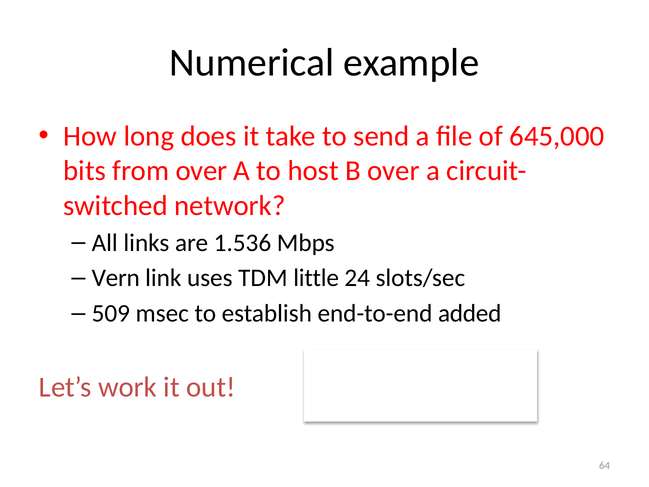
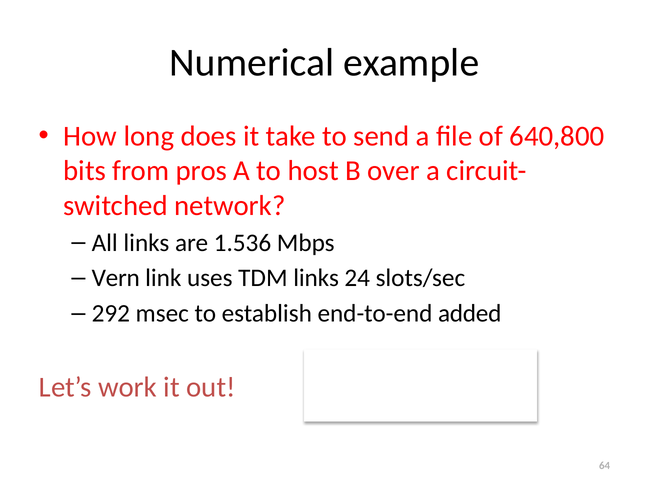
645,000: 645,000 -> 640,800 (557, 136)
from over: over -> pros (201, 171)
TDM little: little -> links (316, 278)
509: 509 -> 292 (111, 313)
